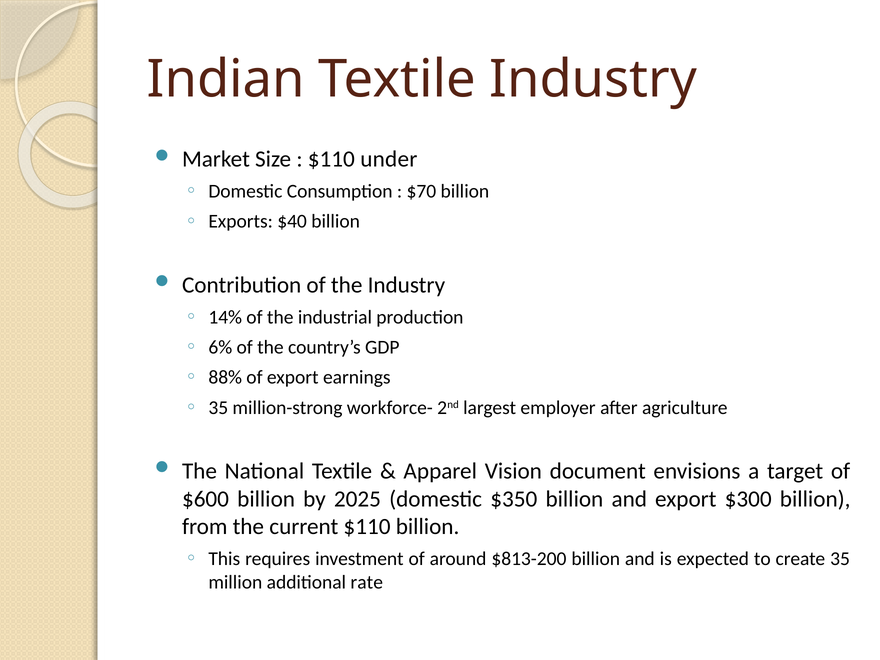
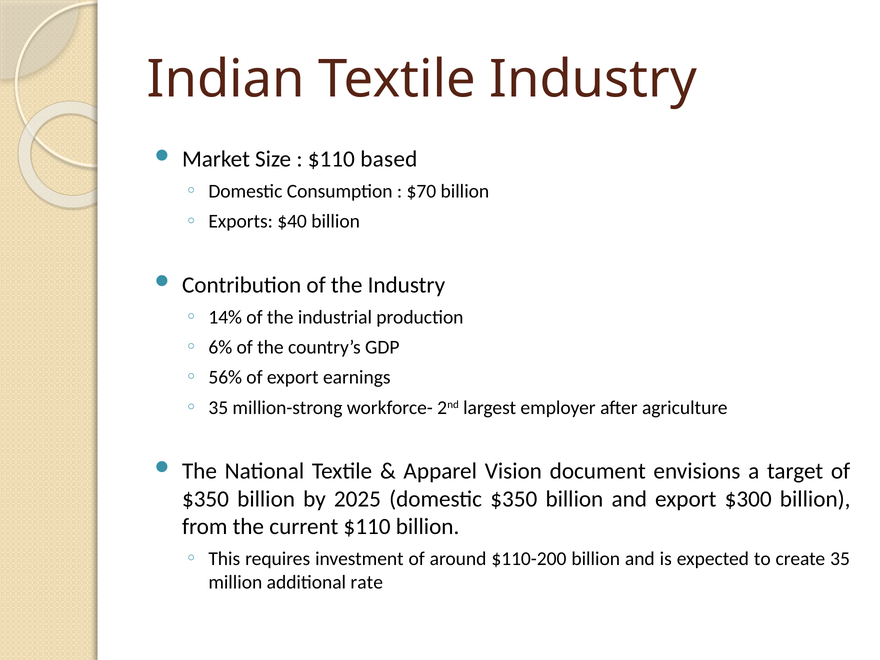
under: under -> based (389, 159)
88%: 88% -> 56% (225, 377)
$600: $600 -> $350 (206, 499)
$813-200: $813-200 -> $110-200 (529, 559)
